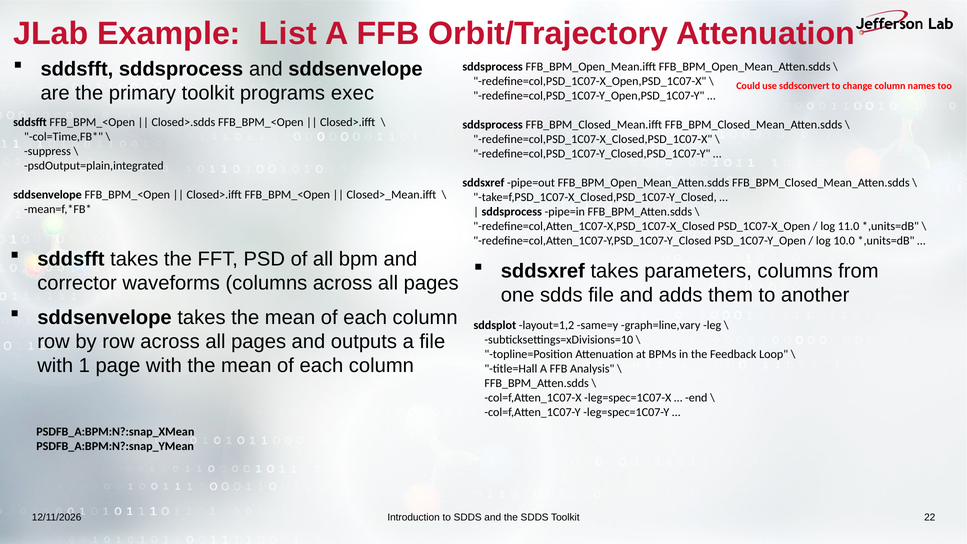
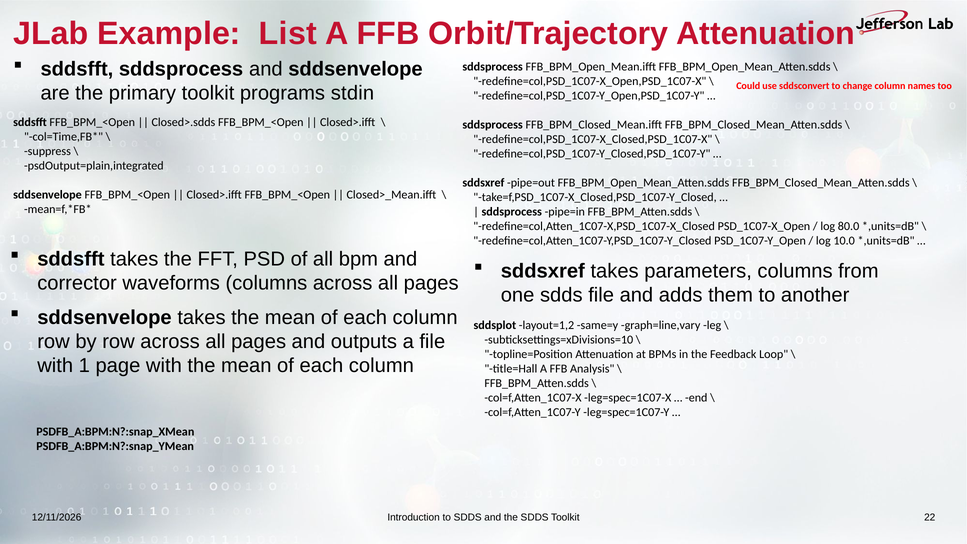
exec: exec -> stdin (353, 93)
11.0: 11.0 -> 80.0 (849, 226)
